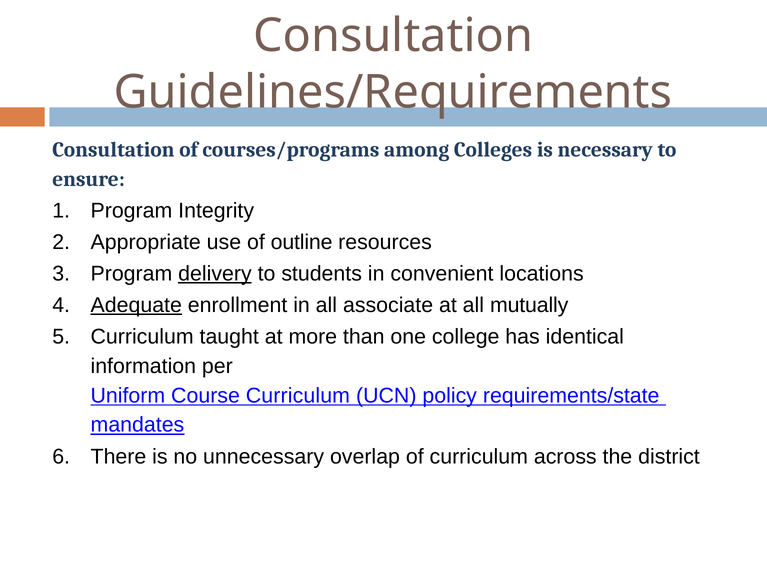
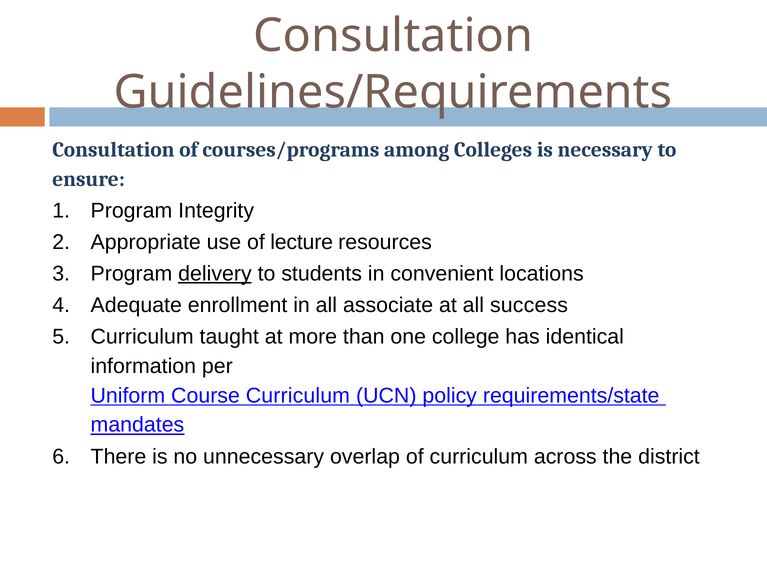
outline: outline -> lecture (302, 242)
Adequate underline: present -> none (136, 305)
mutually: mutually -> success (529, 305)
